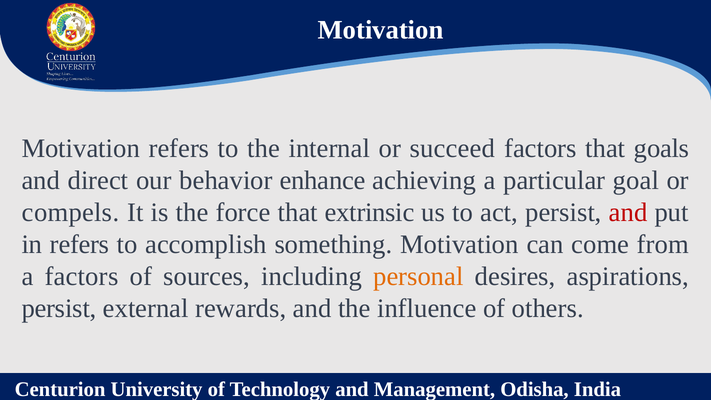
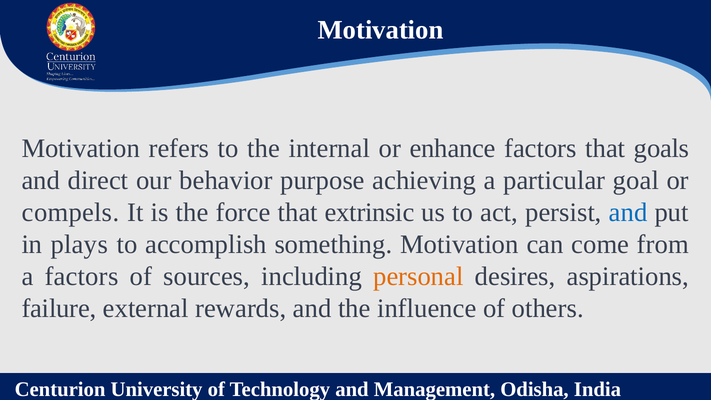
succeed: succeed -> enhance (453, 148)
enhance: enhance -> purpose (323, 180)
and colour: red -> blue (628, 212)
in refers: refers -> plays (79, 244)
persist: persist -> failure (59, 308)
